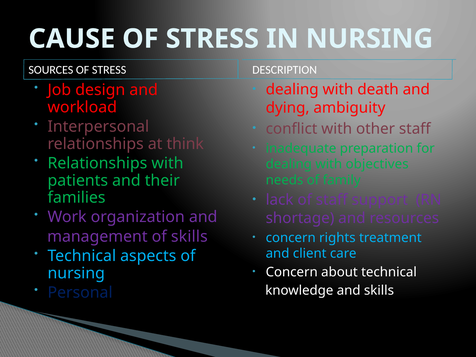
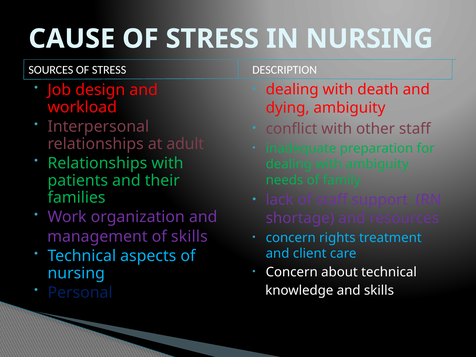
think: think -> adult (185, 144)
with objectives: objectives -> ambiguity (377, 164)
